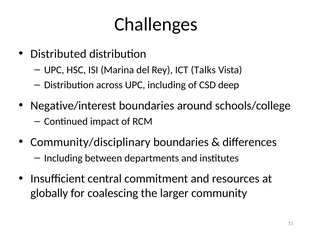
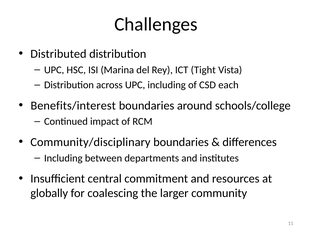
Talks: Talks -> Tight (203, 70)
deep: deep -> each (228, 85)
Negative/interest: Negative/interest -> Benefits/interest (73, 106)
